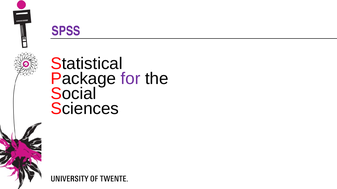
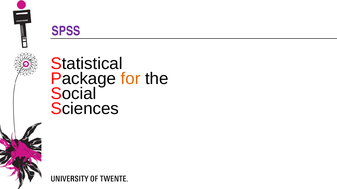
for colour: purple -> orange (131, 79)
